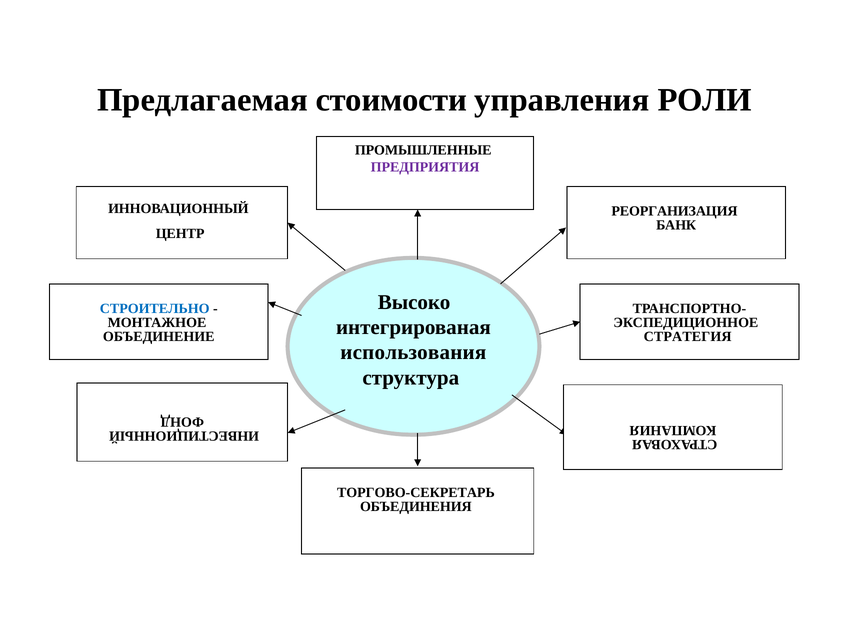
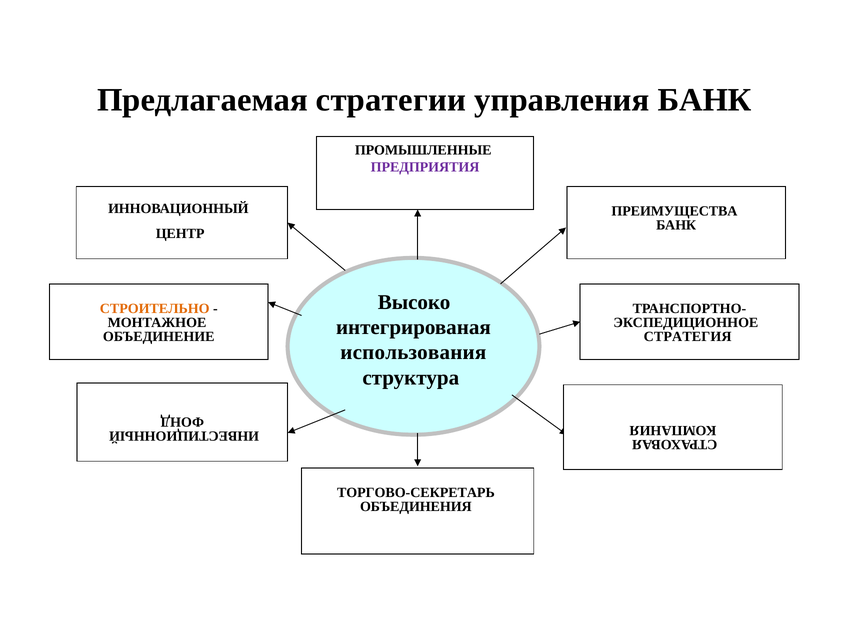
стоимости: стоимости -> стратегии (391, 100)
управления РОЛИ: РОЛИ -> БАНК (705, 100)
РЕОРГАНИЗАЦИЯ: РЕОРГАНИЗАЦИЯ -> ПРЕИМУЩЕСТВА (674, 211)
СТРОИТЕЛЬНО colour: blue -> orange (155, 309)
